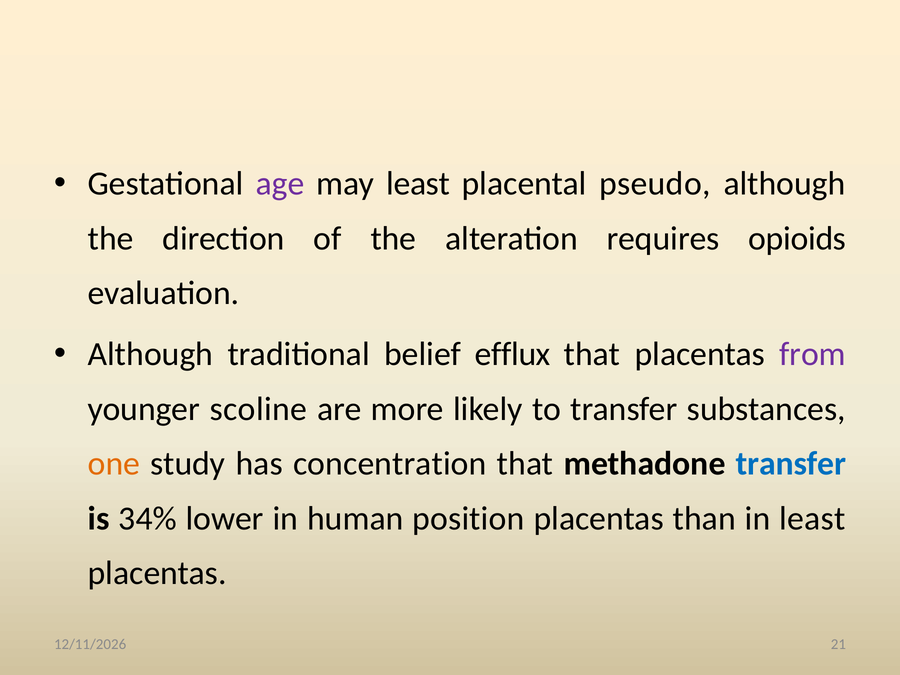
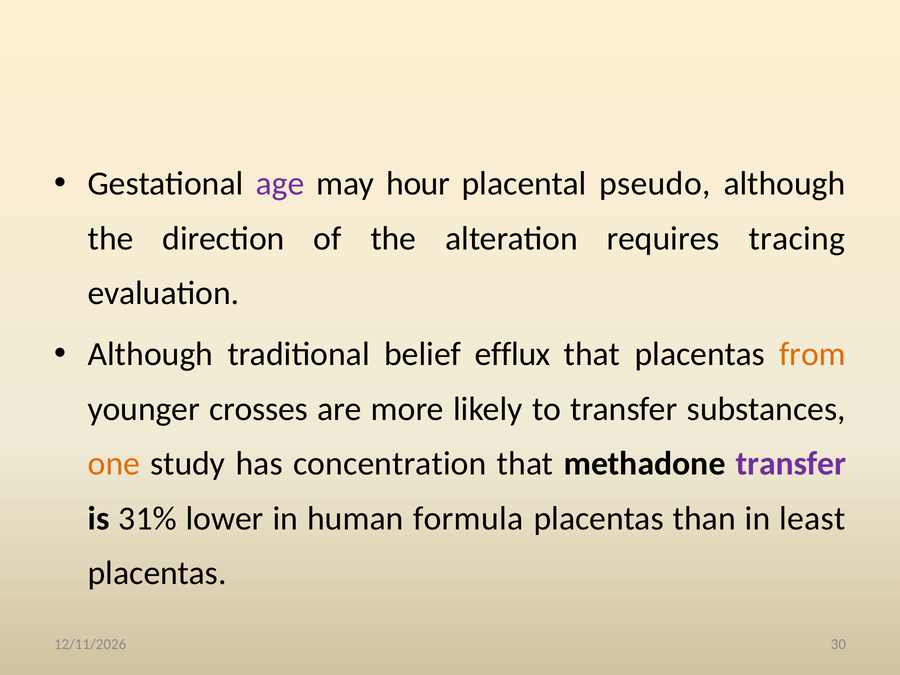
may least: least -> hour (418, 184)
opioids: opioids -> tracing (797, 239)
from colour: purple -> orange (812, 354)
scoline: scoline -> crosses (259, 409)
transfer colour: blue -> purple (791, 464)
34%: 34% -> 31% (148, 518)
position: position -> formula (468, 518)
21: 21 -> 30 (838, 644)
